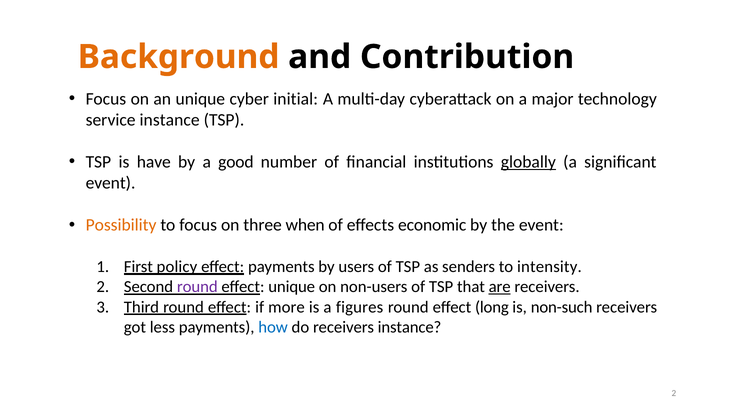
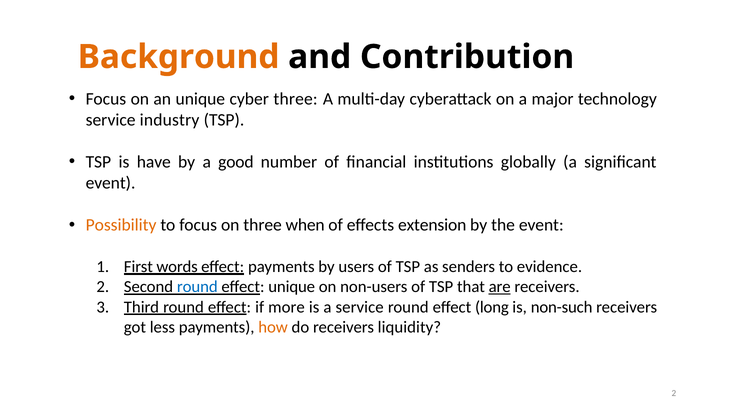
cyber initial: initial -> three (296, 99)
service instance: instance -> industry (170, 120)
globally underline: present -> none (528, 162)
economic: economic -> extension (432, 225)
policy: policy -> words (177, 267)
intensity: intensity -> evidence (549, 267)
round colour: purple -> blue (197, 287)
a figures: figures -> service (360, 307)
how colour: blue -> orange (273, 327)
receivers instance: instance -> liquidity (409, 327)
